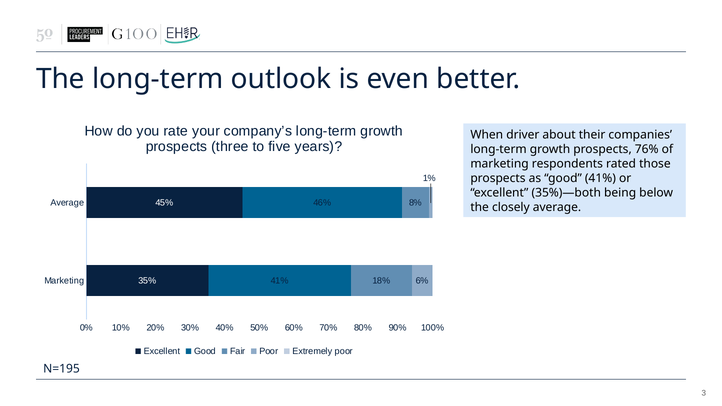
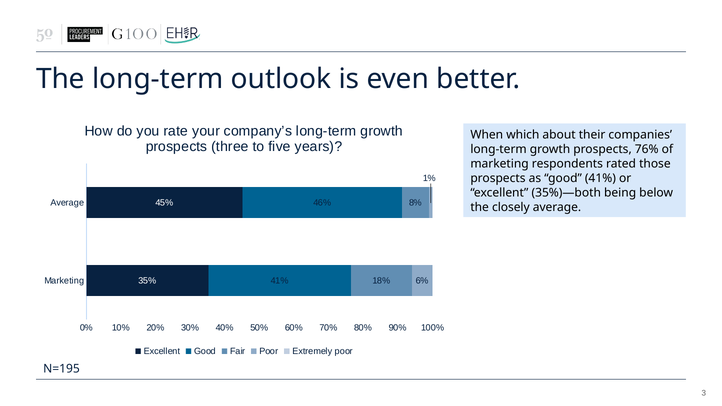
driver: driver -> which (523, 135)
